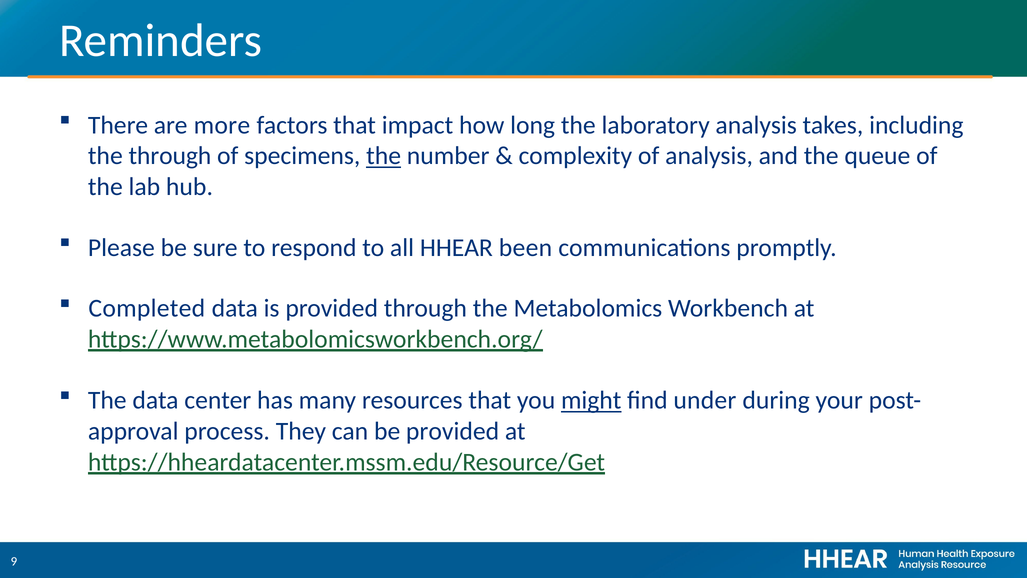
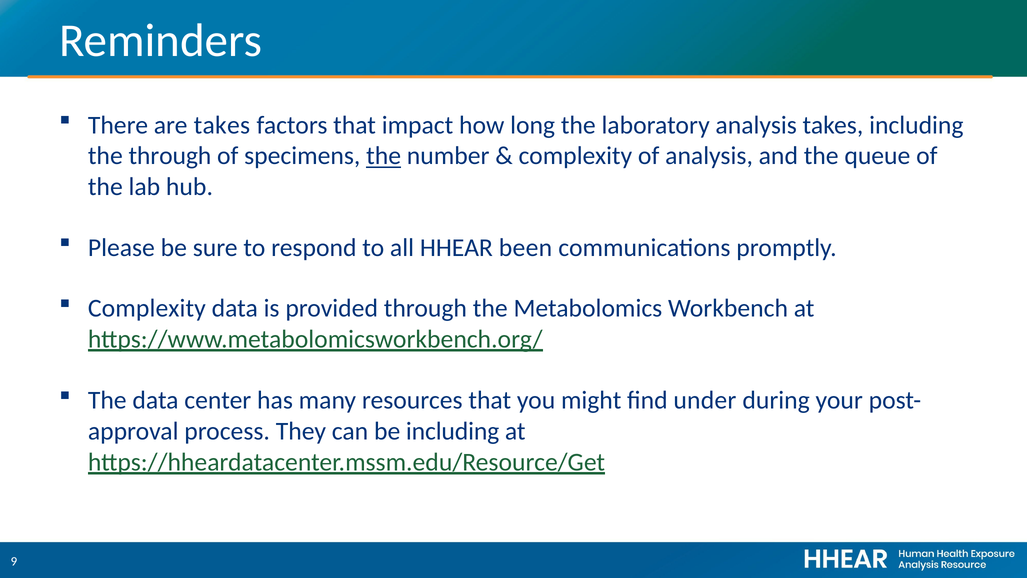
are more: more -> takes (222, 125)
Completed: Completed -> Complexity (147, 308)
might underline: present -> none (591, 400)
be provided: provided -> including (453, 431)
